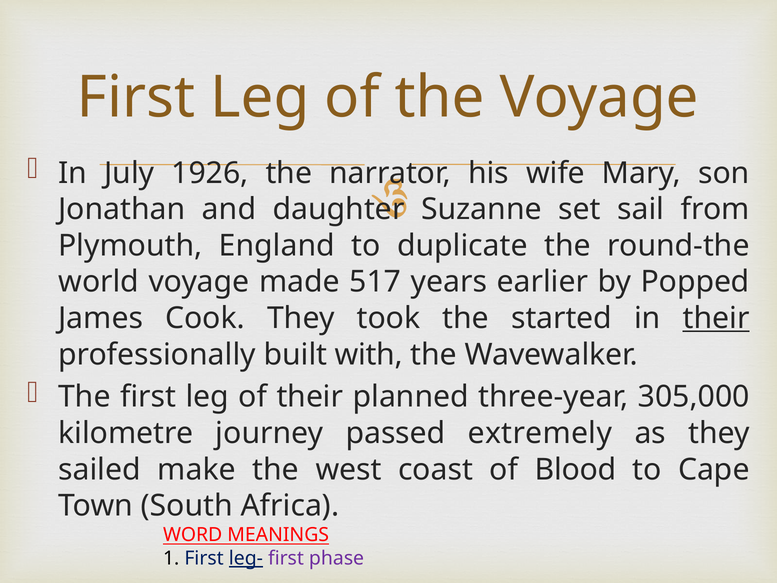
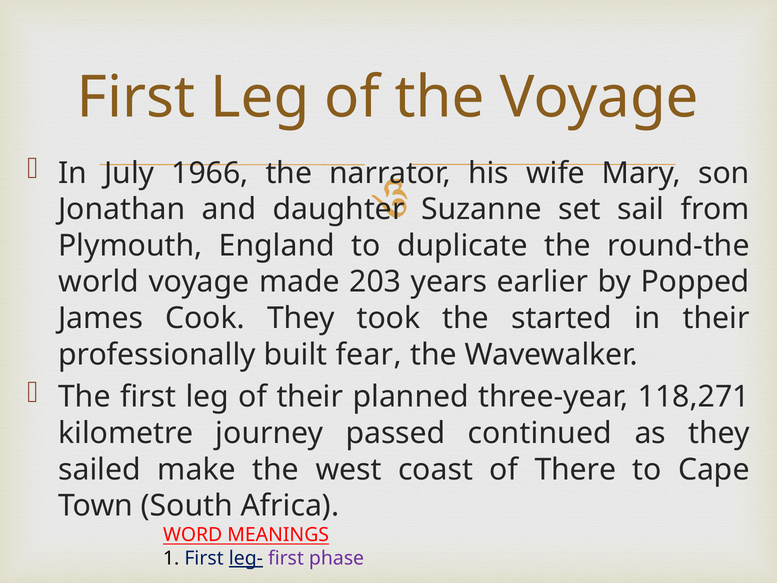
1926: 1926 -> 1966 (210, 173)
517: 517 -> 203 (375, 282)
their underline: present -> none (716, 318)
with: with -> fear (369, 354)
305,000: 305,000 -> 118,271 (694, 397)
extremely: extremely -> continued (540, 433)
Blood: Blood -> There (575, 469)
